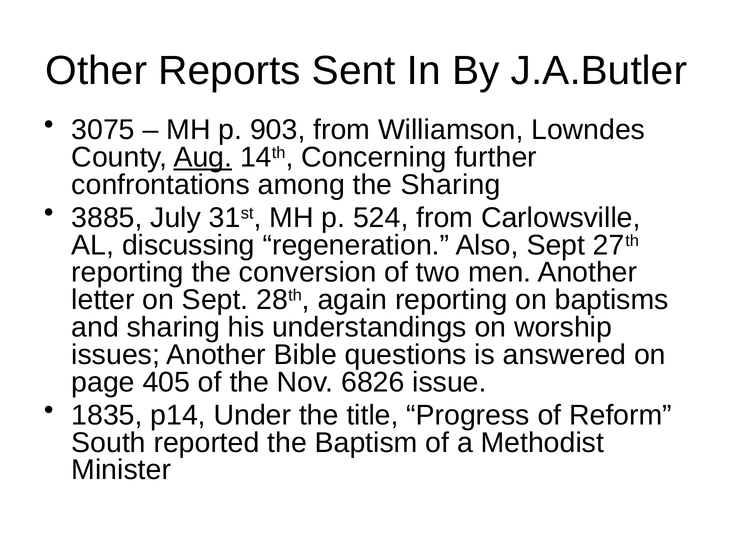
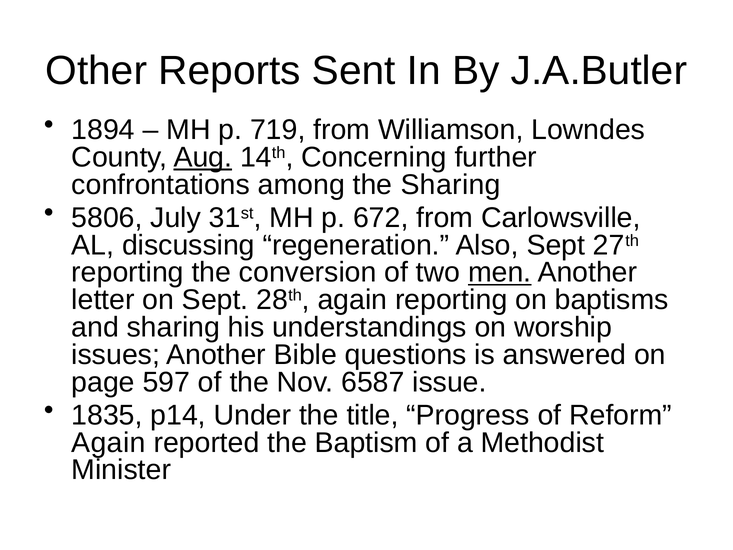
3075: 3075 -> 1894 (103, 130)
903: 903 -> 719 (278, 130)
3885: 3885 -> 5806 (107, 218)
524: 524 -> 672 (381, 218)
men underline: none -> present (500, 272)
405: 405 -> 597 (166, 382)
6826: 6826 -> 6587 (373, 382)
South: South -> Again (108, 442)
